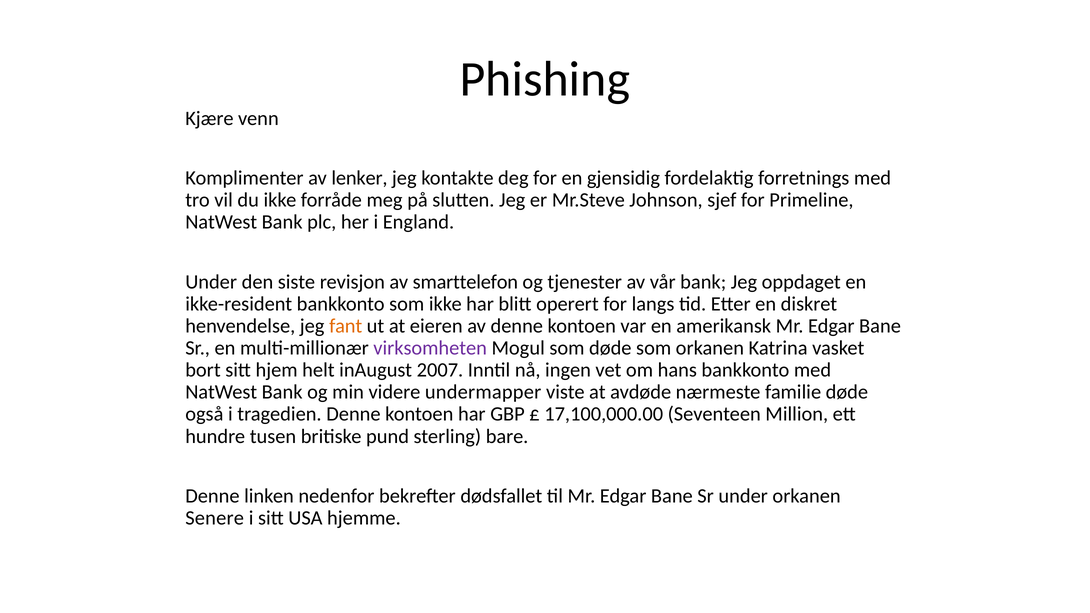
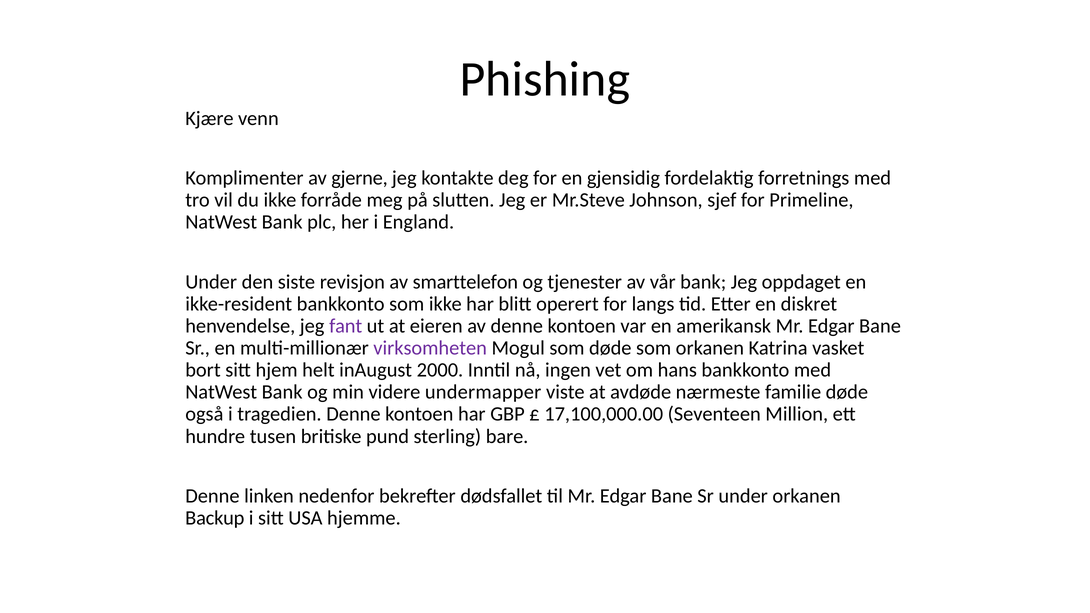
lenker: lenker -> gjerne (360, 178)
fant colour: orange -> purple (346, 326)
2007: 2007 -> 2000 (440, 370)
Senere: Senere -> Backup (215, 518)
